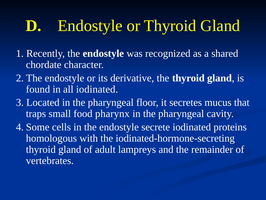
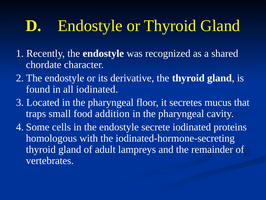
pharynx: pharynx -> addition (112, 113)
